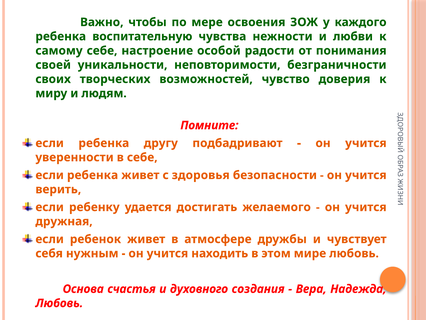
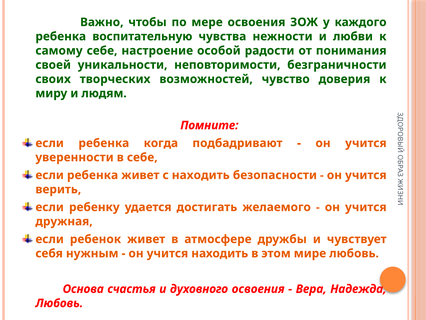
другу: другу -> когда (161, 143)
с здоровья: здоровья -> находить (201, 175)
духовного создания: создания -> освоения (258, 289)
